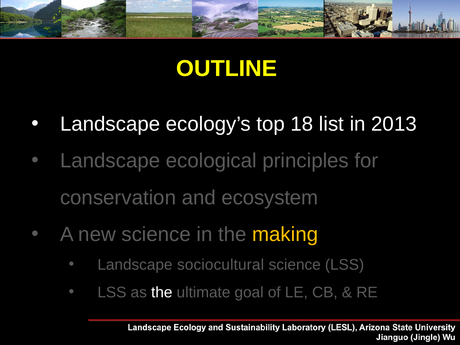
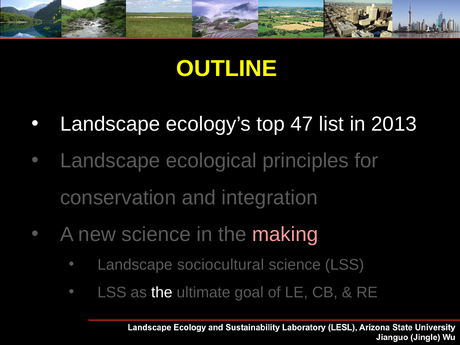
18: 18 -> 47 (302, 124)
ecosystem: ecosystem -> integration (270, 198)
making colour: yellow -> pink (285, 234)
